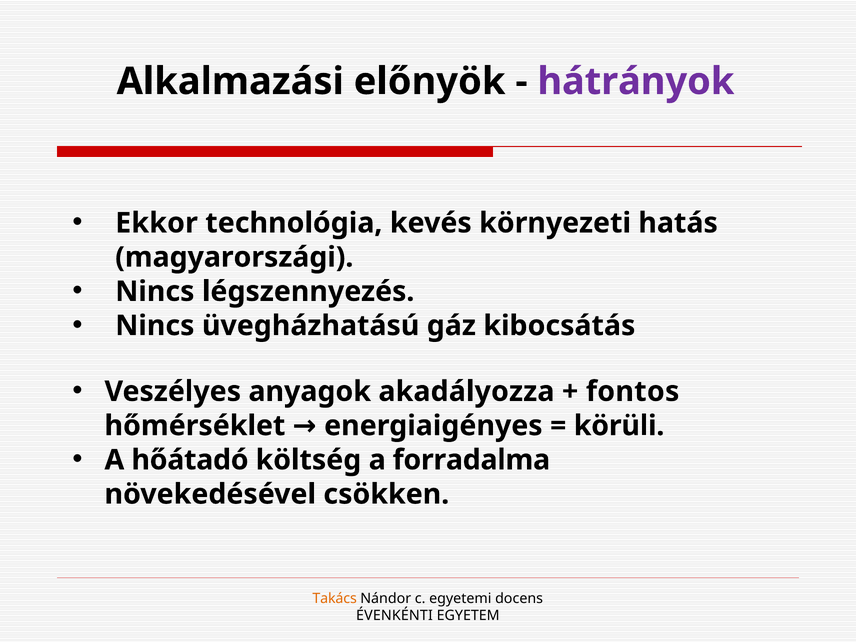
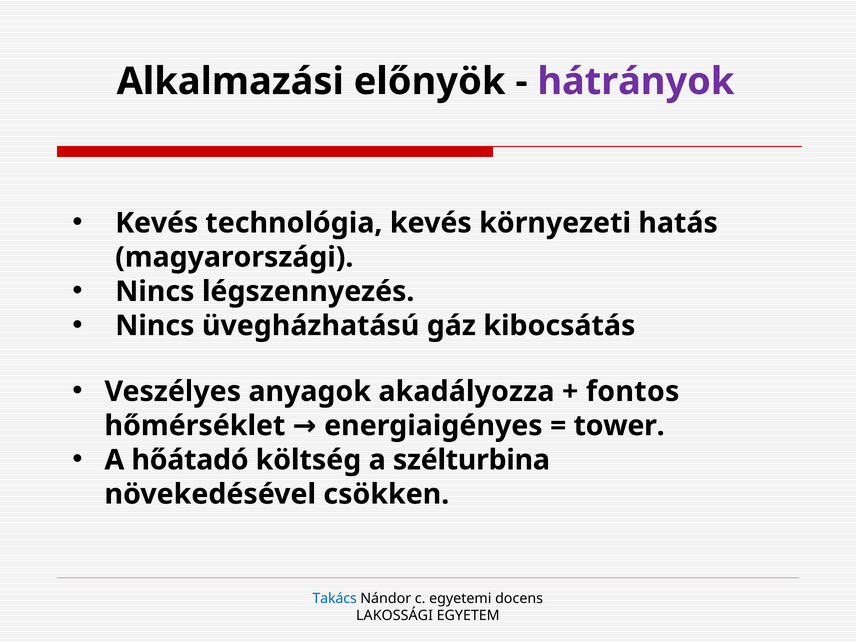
Ekkor: Ekkor -> Kevés (157, 223)
körüli: körüli -> tower (619, 426)
forradalma: forradalma -> szélturbina (471, 460)
Takács colour: orange -> blue (335, 598)
ÉVENKÉNTI: ÉVENKÉNTI -> LAKOSSÁGI (395, 616)
